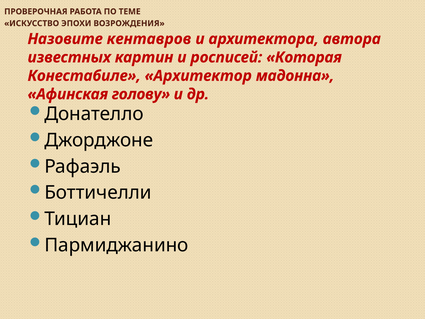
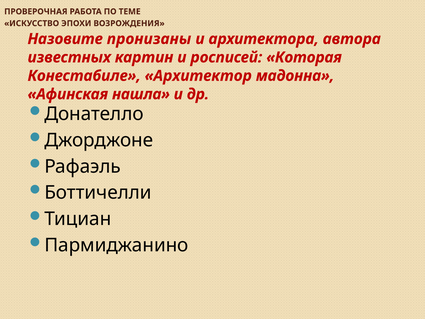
кентавров: кентавров -> пронизаны (149, 39)
голову: голову -> нашла (141, 94)
